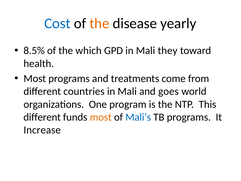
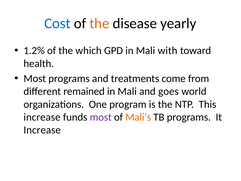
8.5%: 8.5% -> 1.2% (34, 51)
they: they -> with (168, 51)
countries: countries -> remained (84, 91)
different: different -> increase (42, 117)
most colour: orange -> purple (101, 117)
Mali’s colour: blue -> orange (138, 117)
